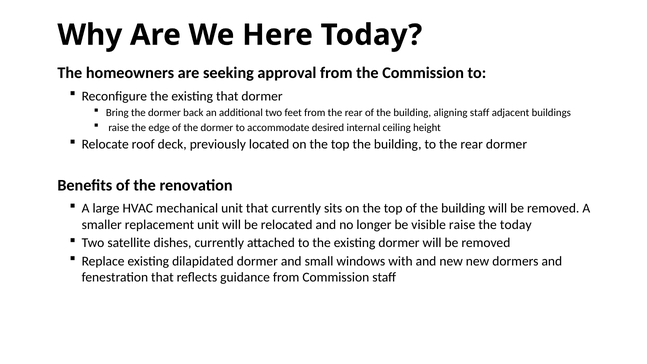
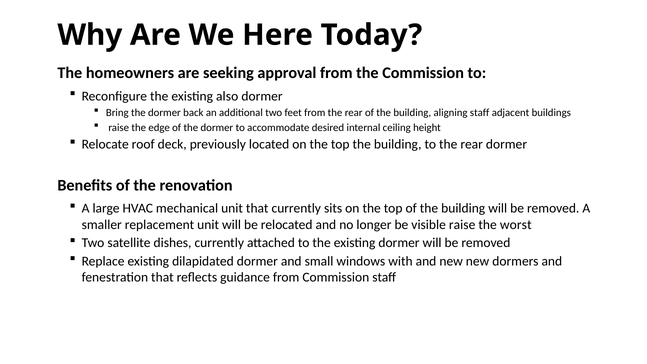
existing that: that -> also (227, 96)
the today: today -> worst (516, 225)
